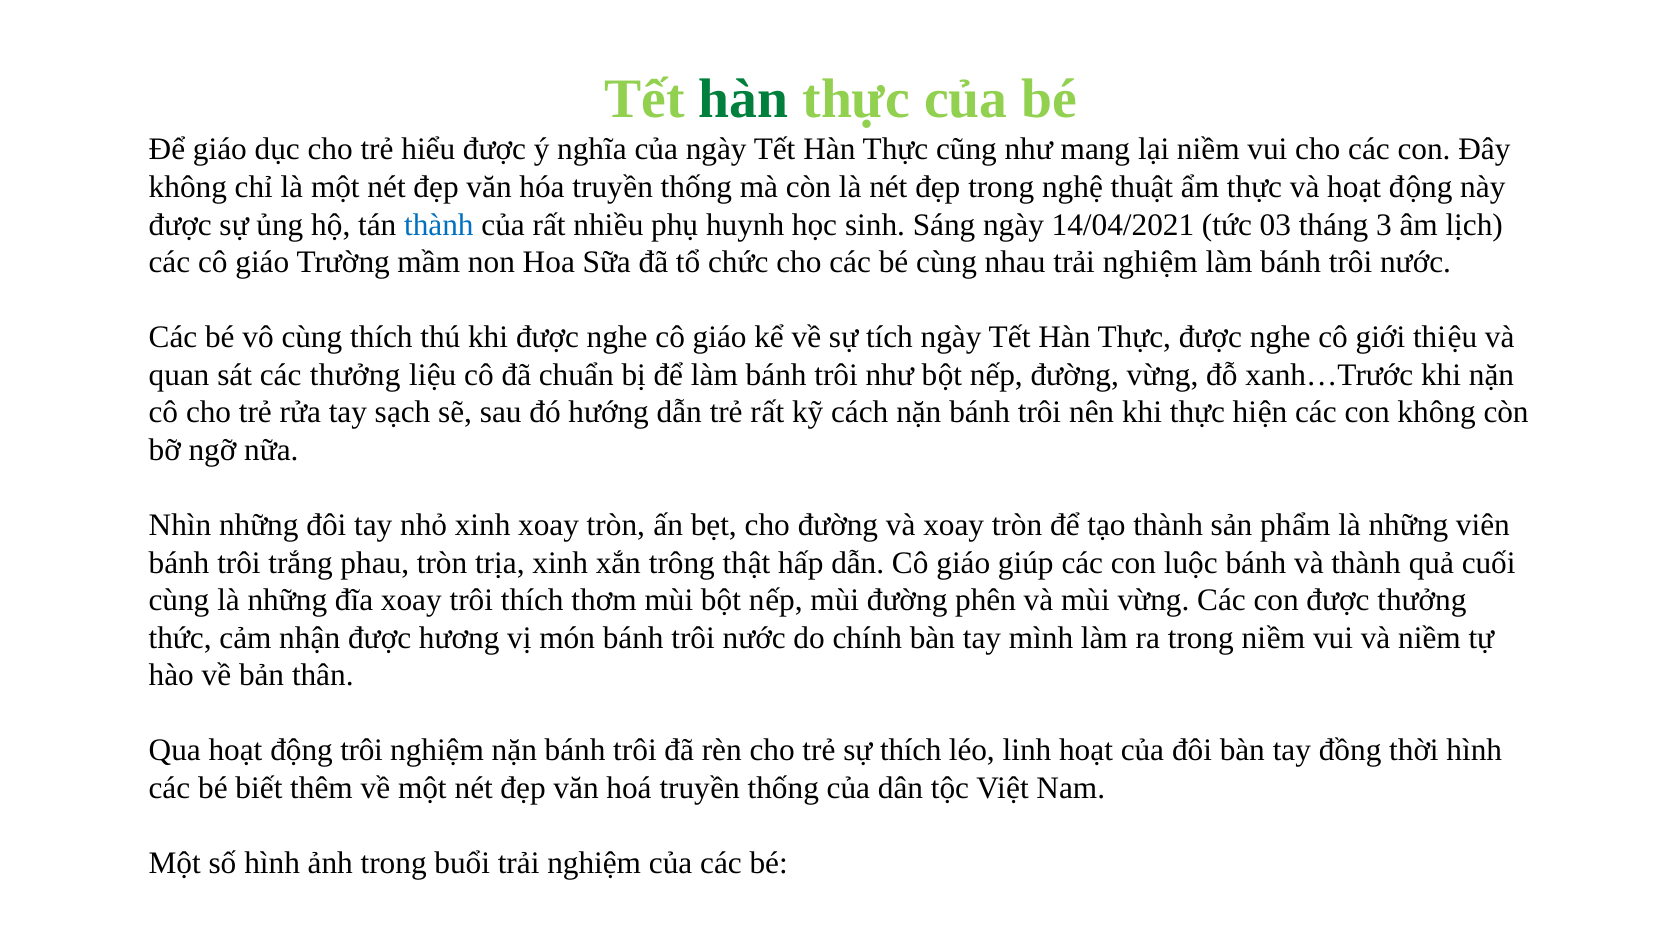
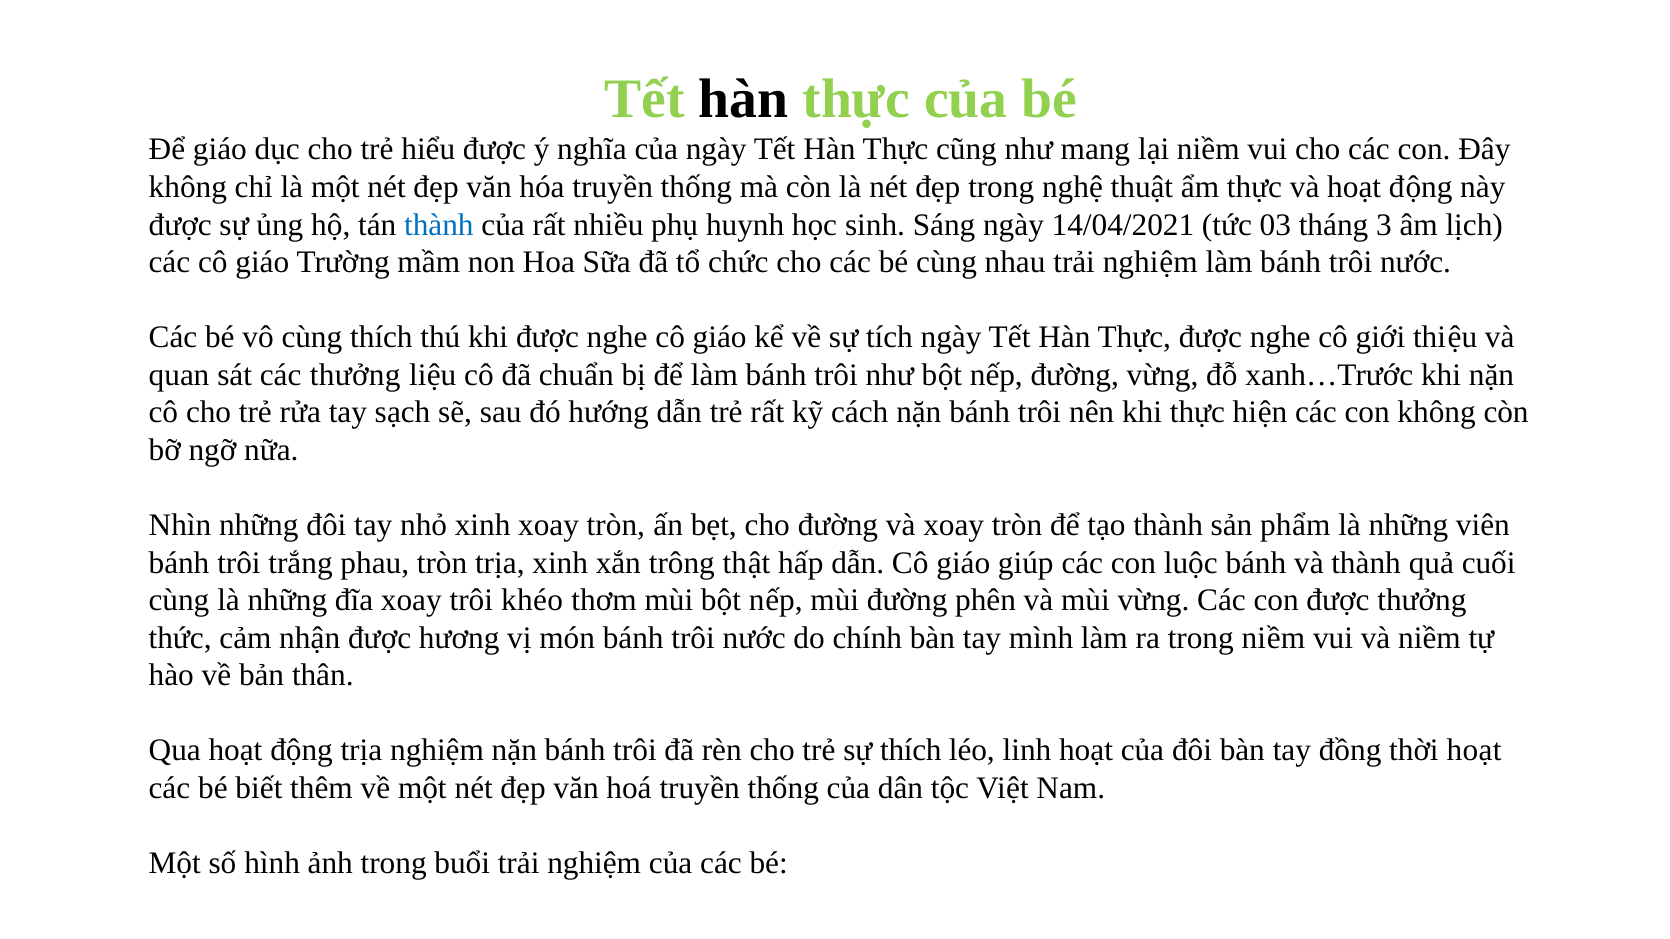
hàn colour: green -> black (744, 99)
trôi thích: thích -> khéo (532, 601)
động trôi: trôi -> trịa (361, 751)
thời hình: hình -> hoạt (1474, 751)
